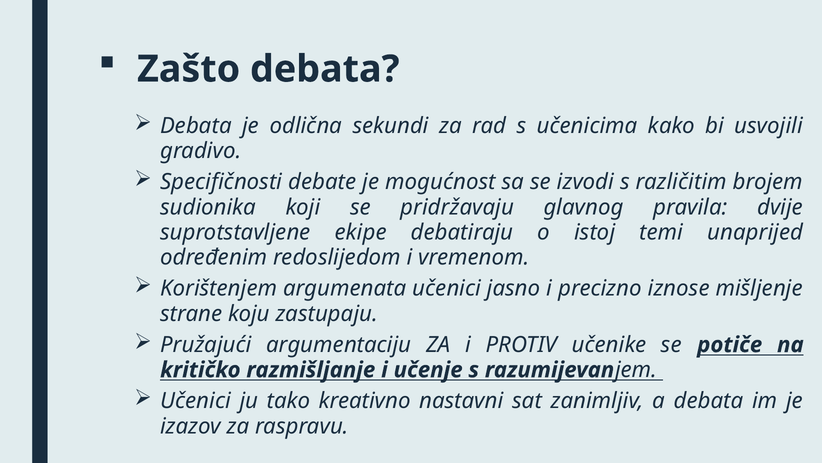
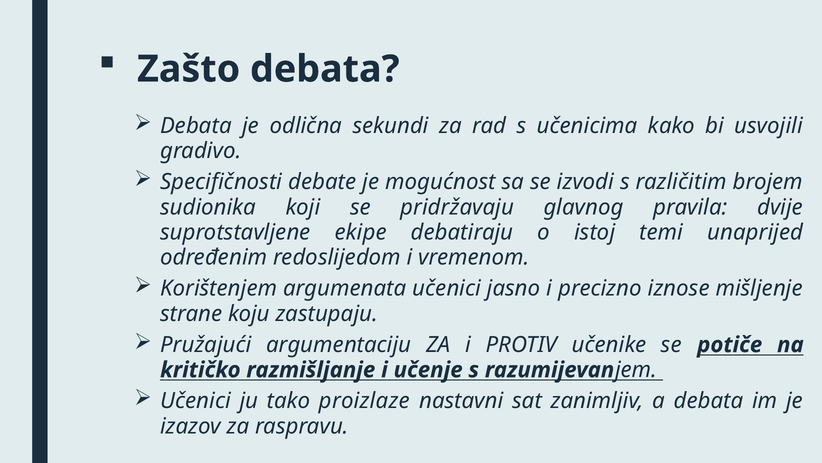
kreativno: kreativno -> proizlaze (364, 401)
